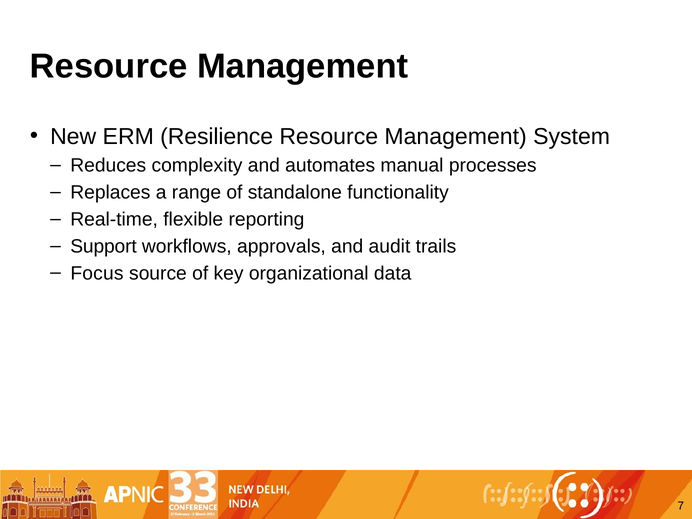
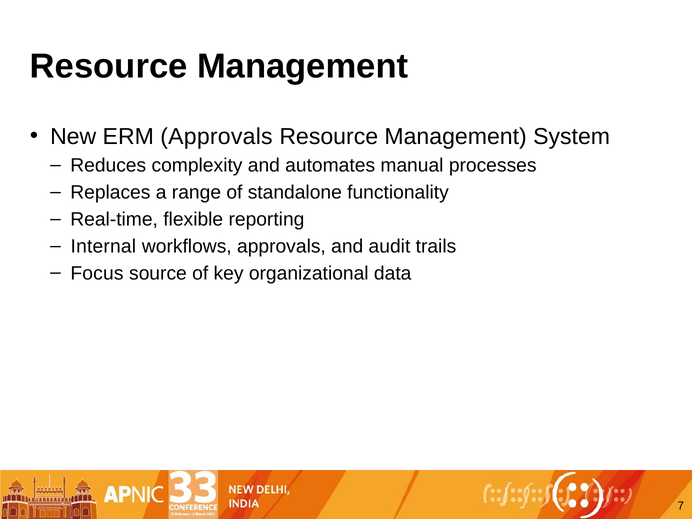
ERM Resilience: Resilience -> Approvals (216, 137)
Support: Support -> Internal (103, 246)
